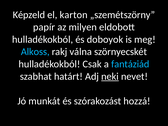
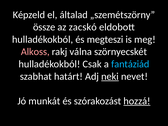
karton: karton -> általad (74, 15)
papír: papír -> össze (44, 27)
milyen: milyen -> zacskó (83, 27)
doboyok: doboyok -> megteszi (105, 39)
Alkoss colour: light blue -> pink (35, 52)
hozzá underline: none -> present (137, 101)
